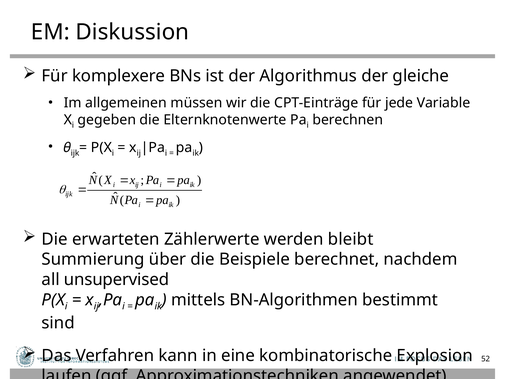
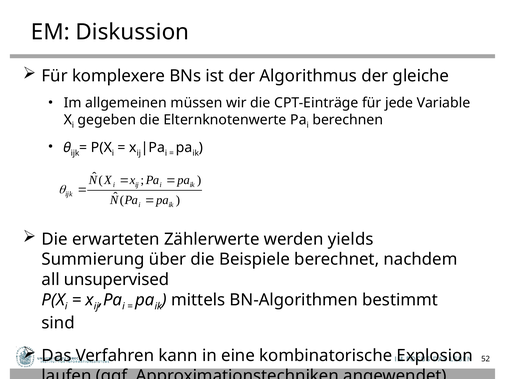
bleibt: bleibt -> yields (351, 239)
